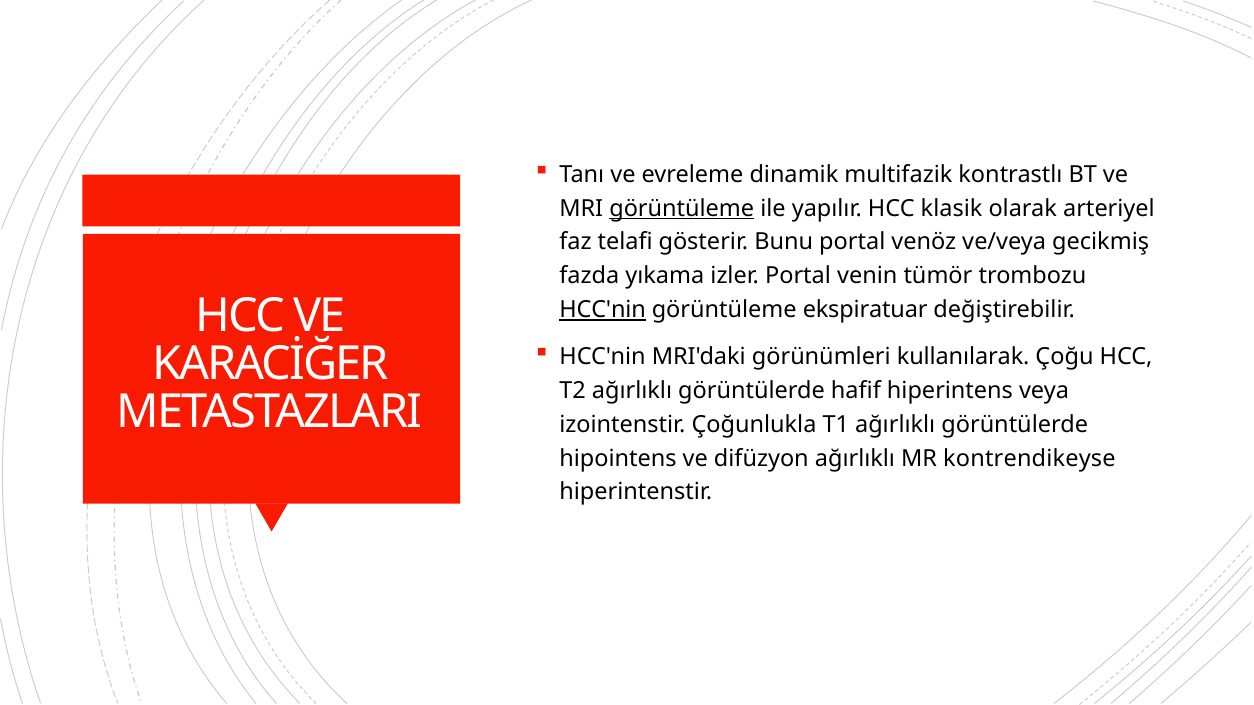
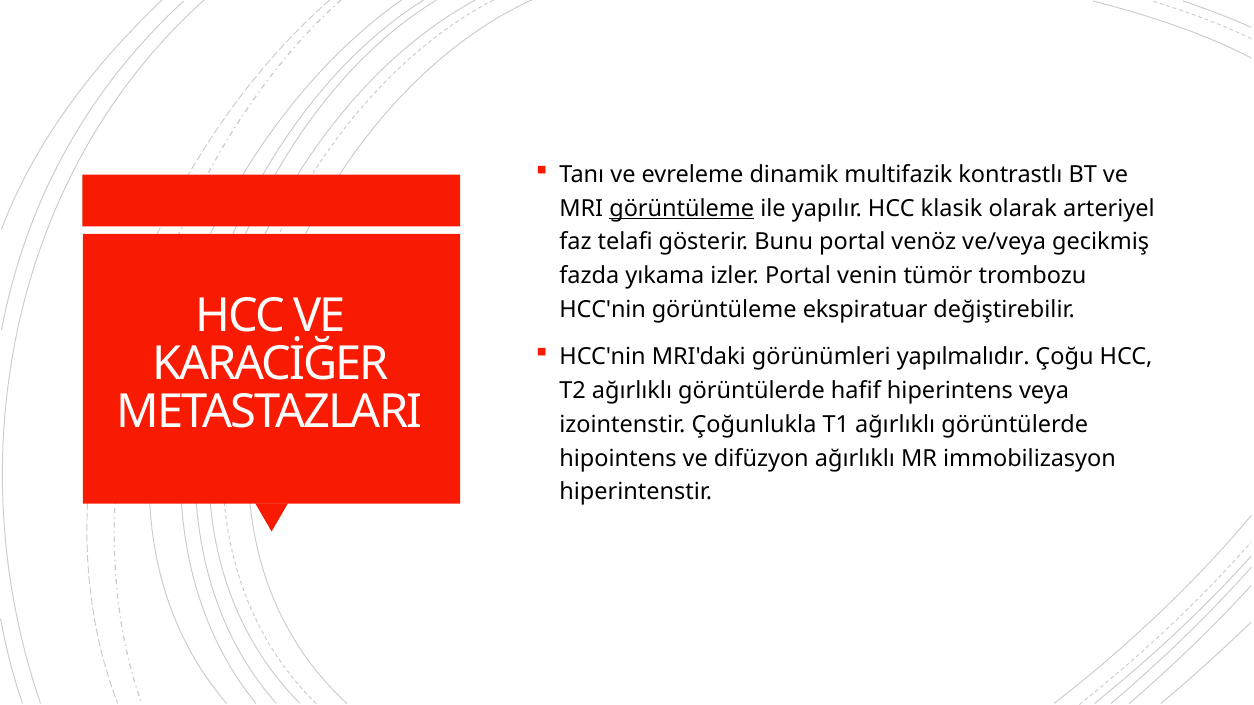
HCC'nin underline: present -> none (603, 310)
kullanılarak: kullanılarak -> yapılmalıdır (963, 357)
kontrendikeyse: kontrendikeyse -> immobilizasyon (1030, 458)
